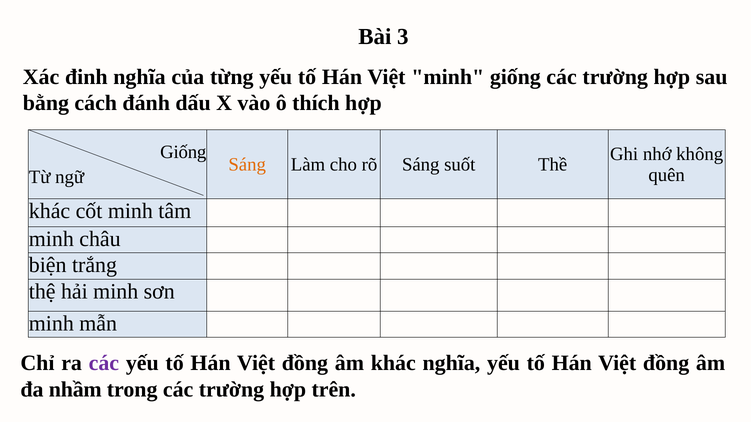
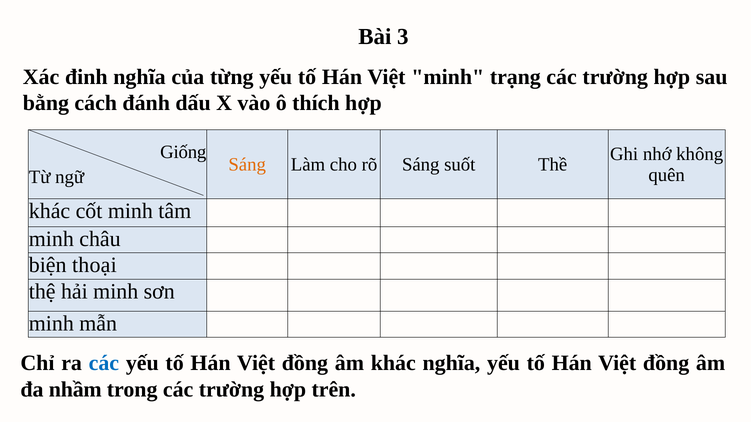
minh giống: giống -> trạng (515, 77)
trắng: trắng -> thoại (94, 265)
các colour: purple -> blue (104, 364)
